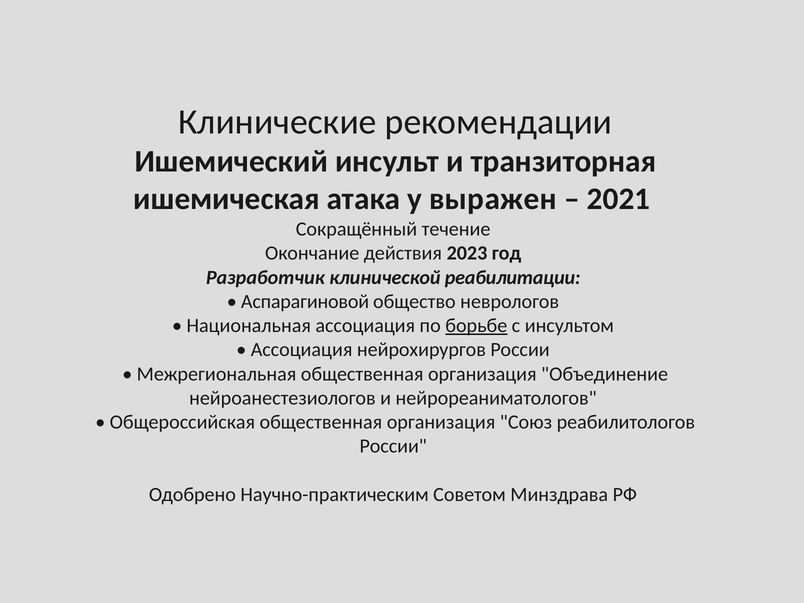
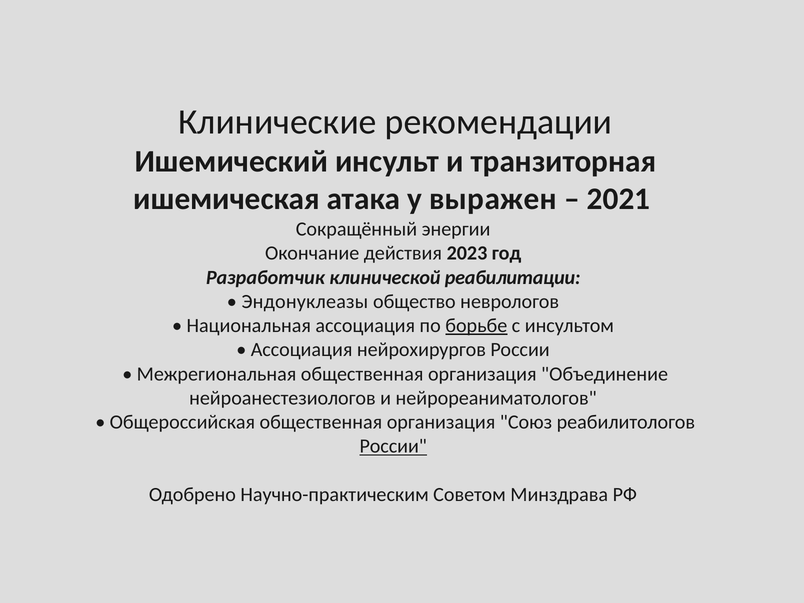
течение: течение -> энергии (456, 229)
Аспарагиновой: Аспарагиновой -> Эндонуклеазы (305, 302)
России underline: none -> present (393, 446)
